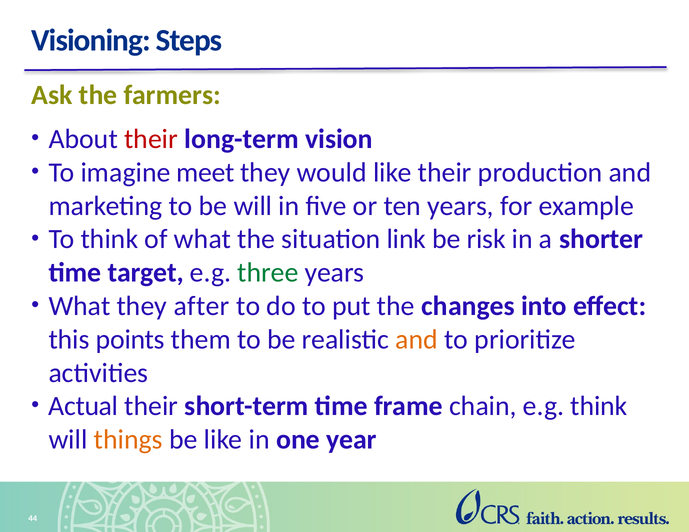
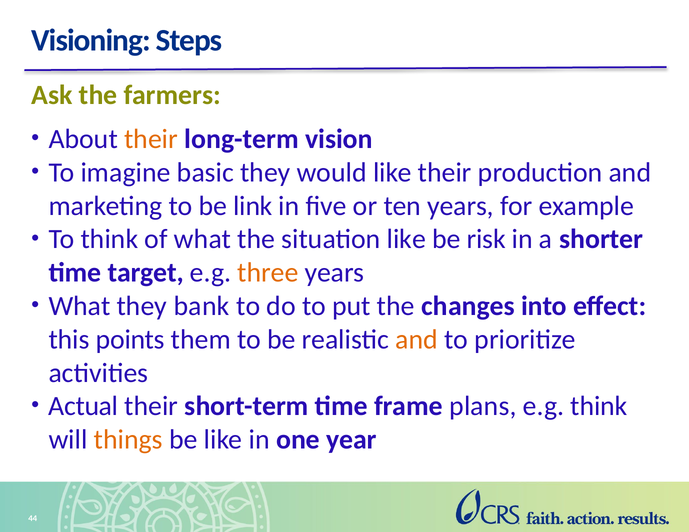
their colour: red -> orange (151, 139)
meet: meet -> basic (205, 173)
be will: will -> link (253, 206)
situation link: link -> like (406, 239)
three colour: green -> orange (268, 273)
after: after -> bank (202, 306)
chain: chain -> plans (483, 407)
